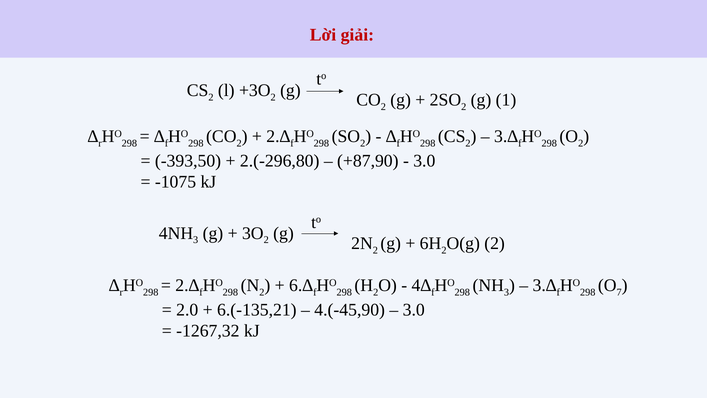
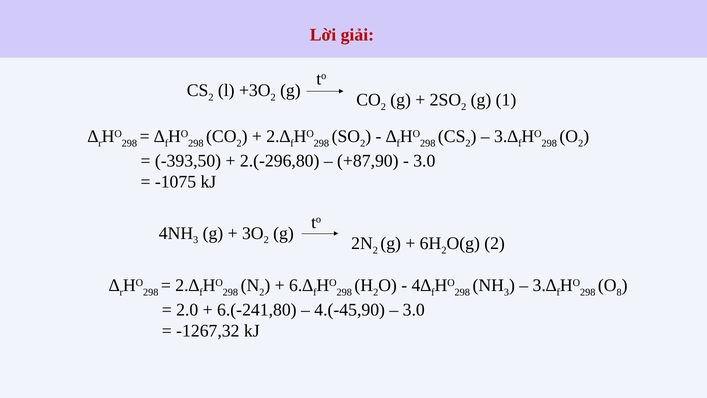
7: 7 -> 8 (619, 292)
6.(-135,21: 6.(-135,21 -> 6.(-241,80 (257, 309)
